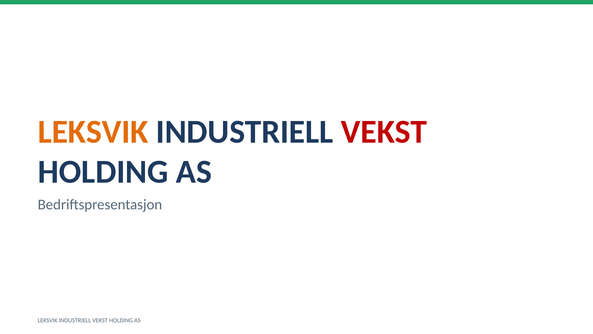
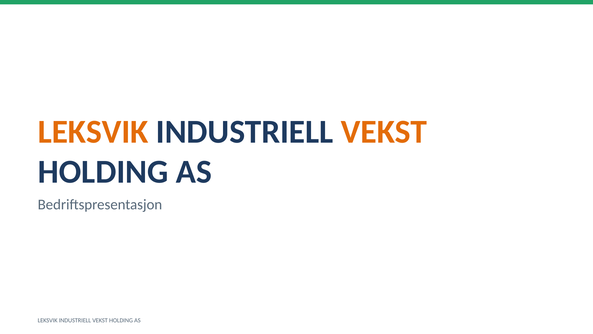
VEKST colour: red -> orange (384, 132)
